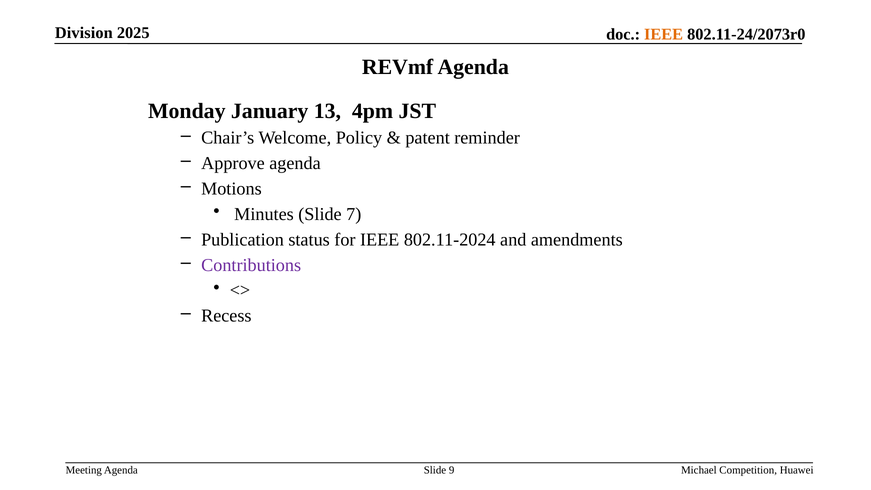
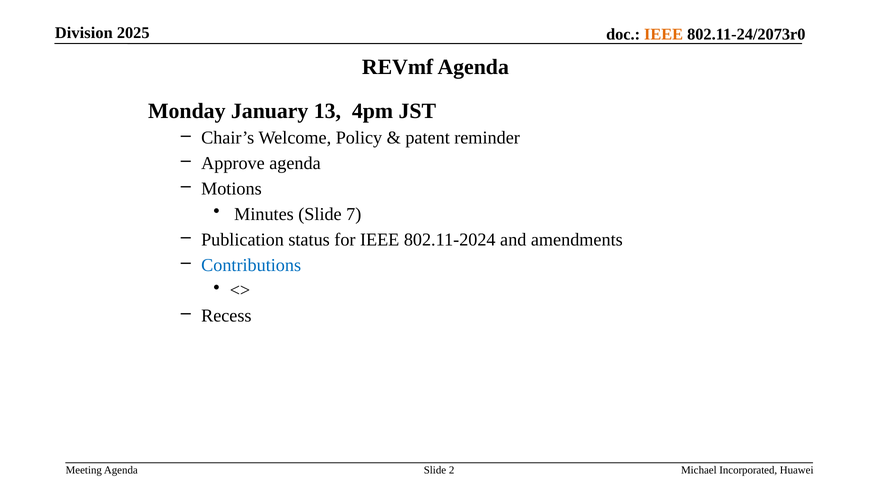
Contributions colour: purple -> blue (251, 265)
9: 9 -> 2 (452, 470)
Competition: Competition -> Incorporated (748, 470)
